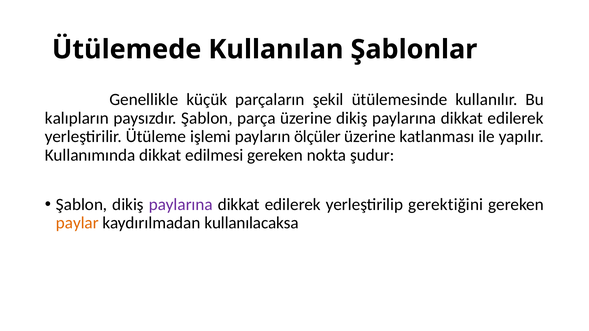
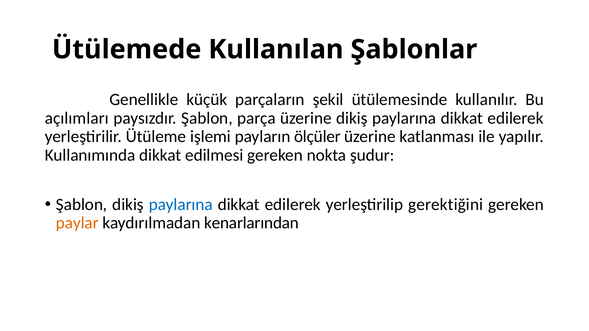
kalıpların: kalıpların -> açılımları (77, 118)
paylarına colour: purple -> blue (181, 205)
kullanılacaksa: kullanılacaksa -> kenarlarından (252, 223)
